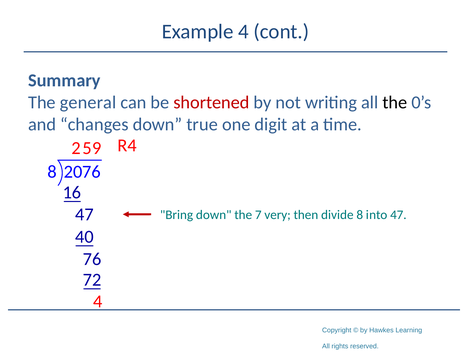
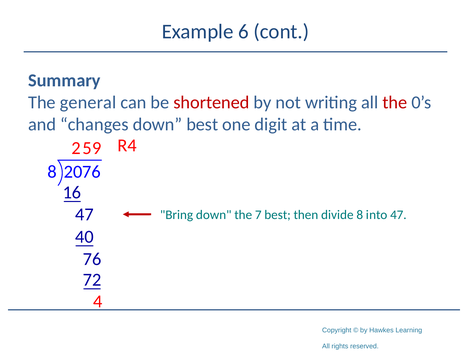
Example 4: 4 -> 6 (244, 32)
the colour: black -> red (395, 103)
down true: true -> best (202, 125)
very: very -> best (278, 215)
